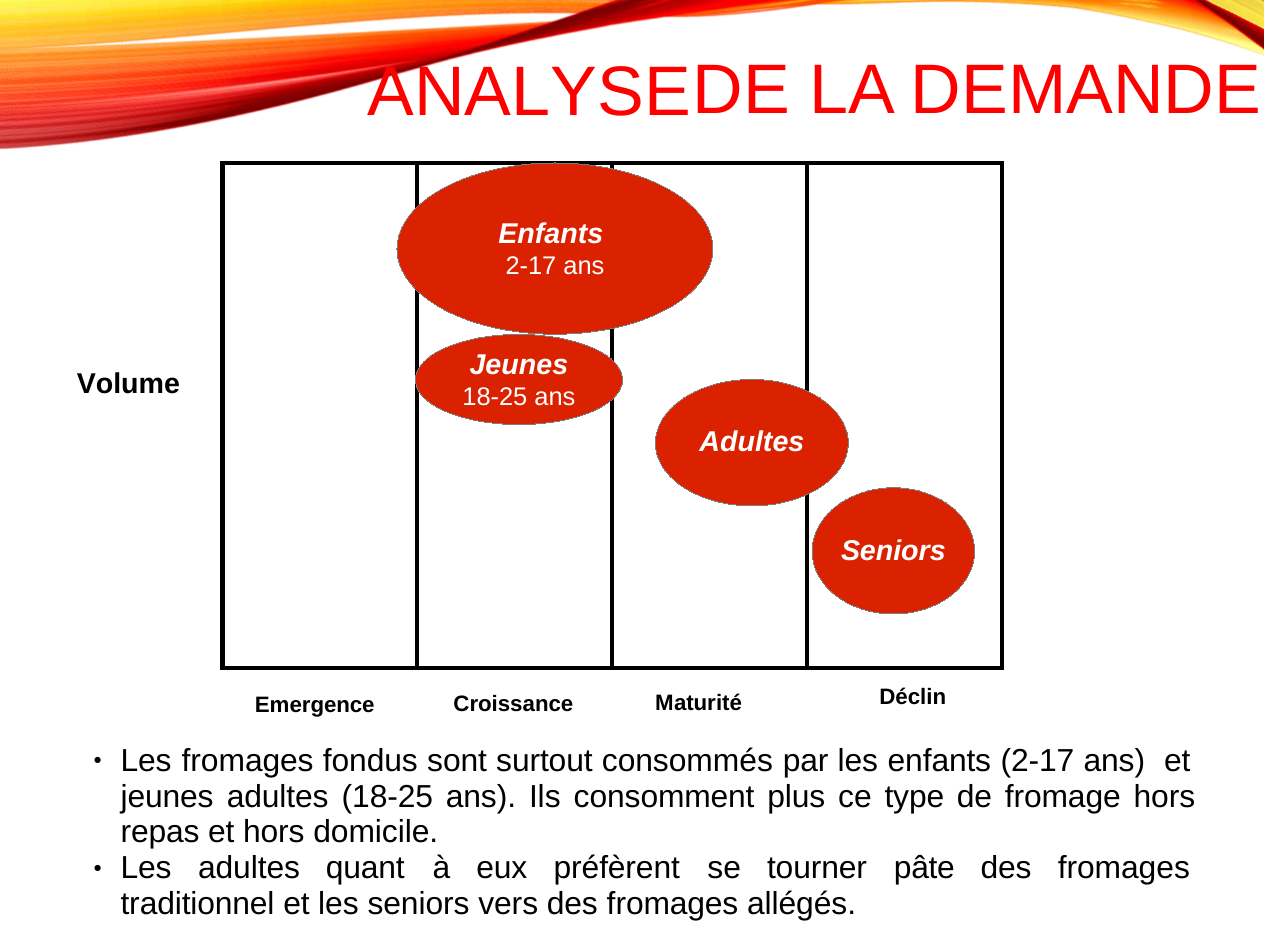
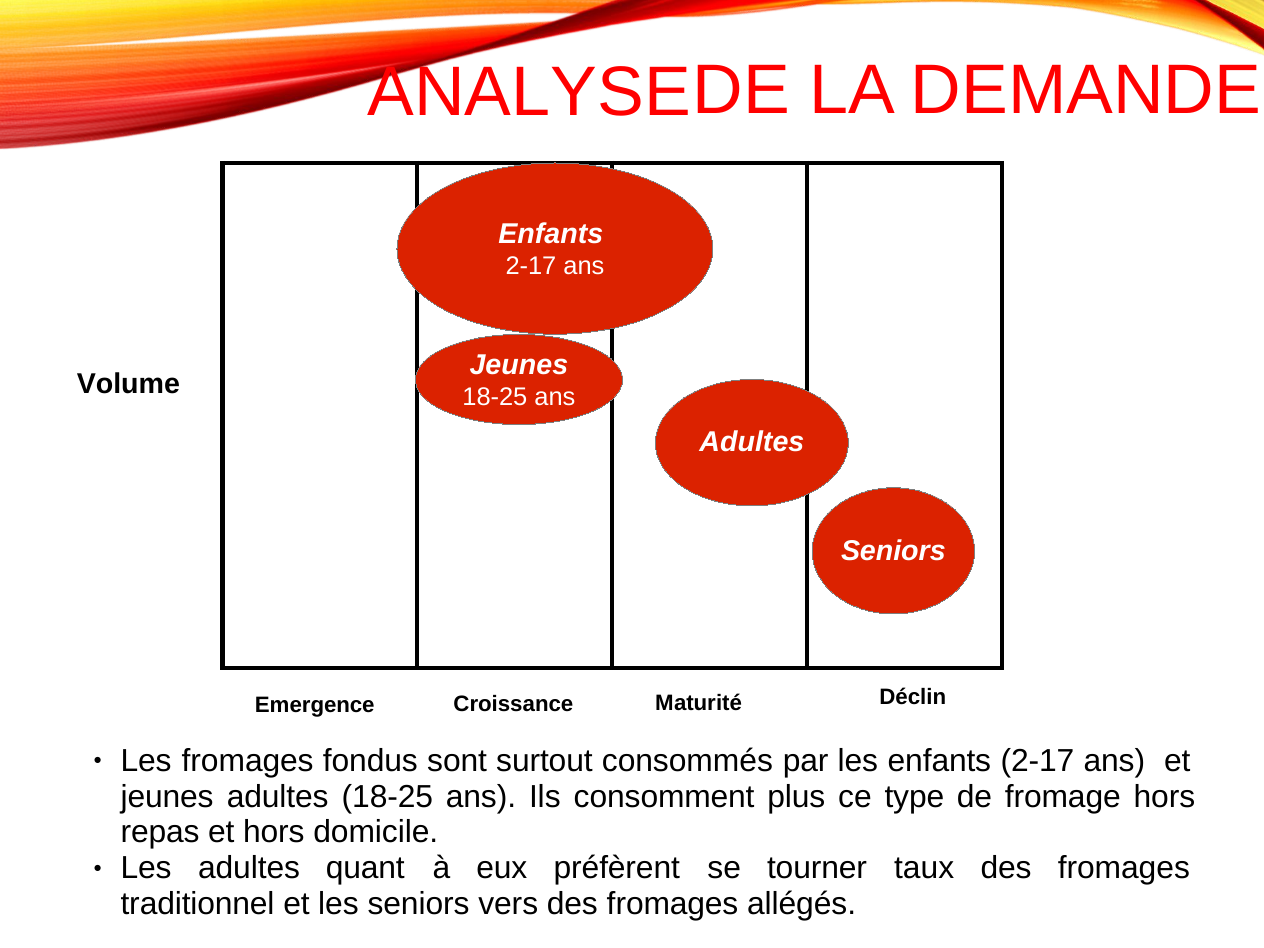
pâte: pâte -> taux (924, 868)
